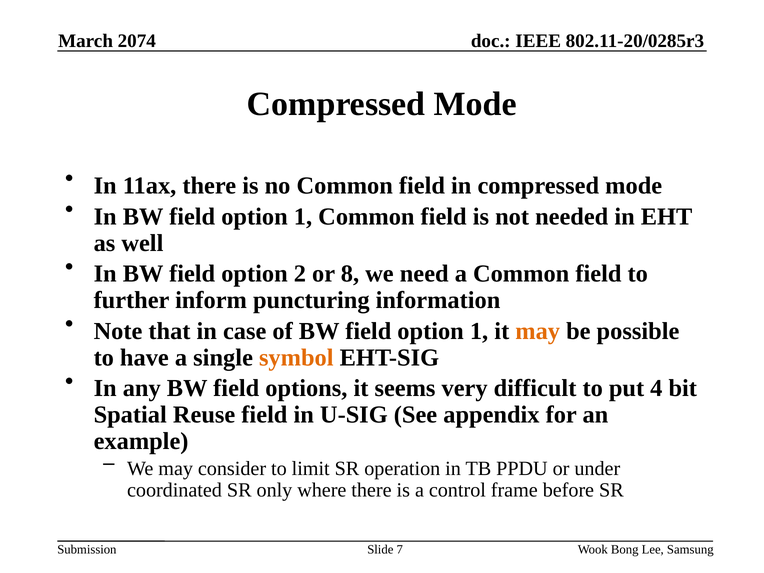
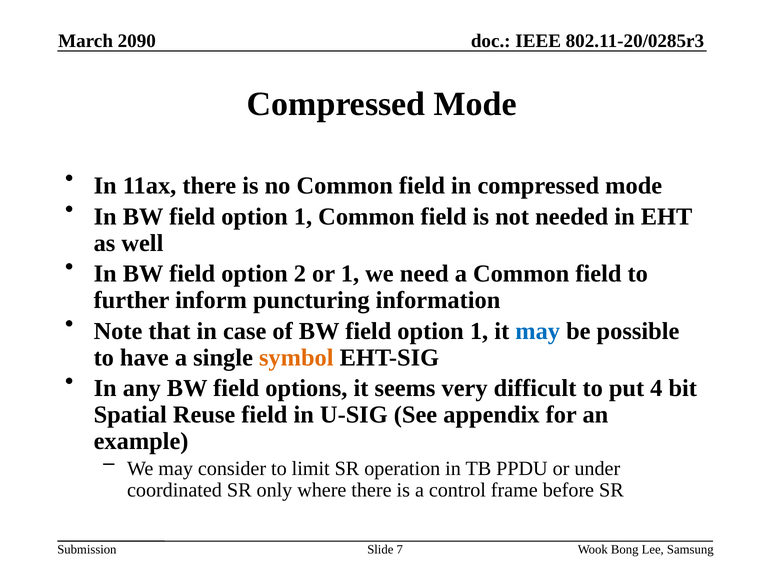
2074: 2074 -> 2090 (137, 41)
or 8: 8 -> 1 (350, 274)
may colour: orange -> blue (538, 331)
